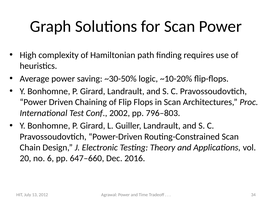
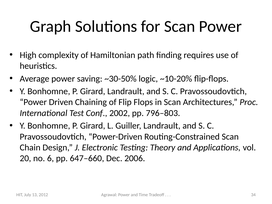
2016: 2016 -> 2006 (135, 158)
